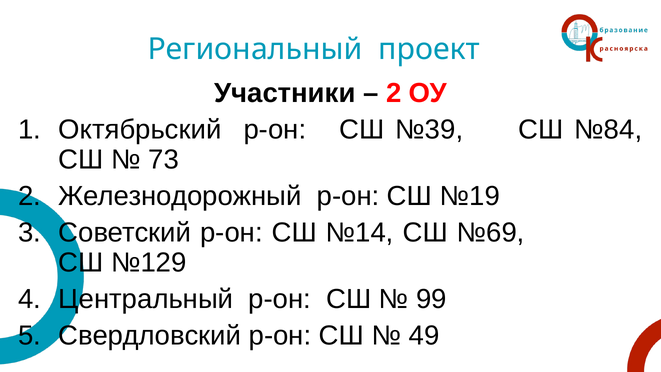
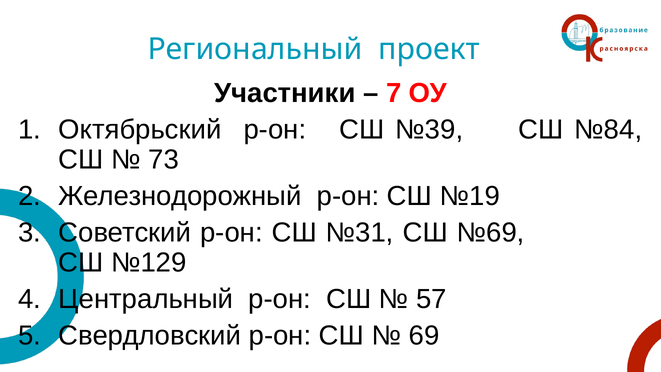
2: 2 -> 7 (394, 93)
№14: №14 -> №31 (360, 233)
99: 99 -> 57 (431, 299)
49: 49 -> 69 (424, 336)
